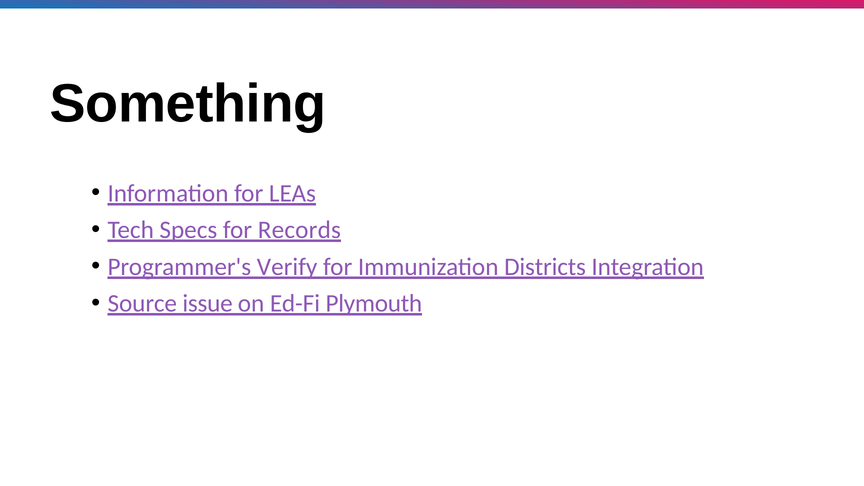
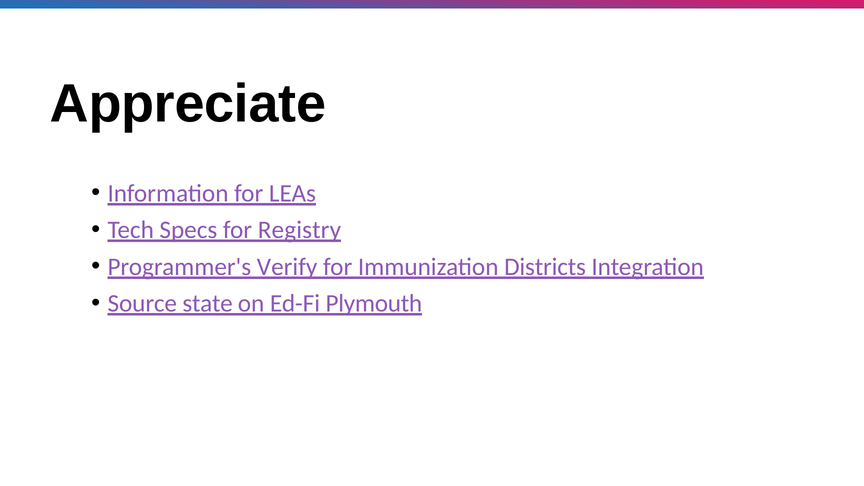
Something: Something -> Appreciate (188, 104)
Records: Records -> Registry (299, 230)
issue: issue -> state (208, 303)
